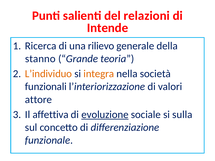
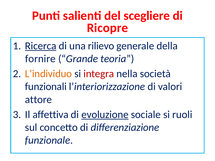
relazioni: relazioni -> scegliere (147, 16)
Intende: Intende -> Ricopre (107, 28)
Ricerca underline: none -> present (41, 46)
stanno: stanno -> fornire (40, 59)
integra colour: orange -> red (99, 74)
sulla: sulla -> ruoli (182, 115)
